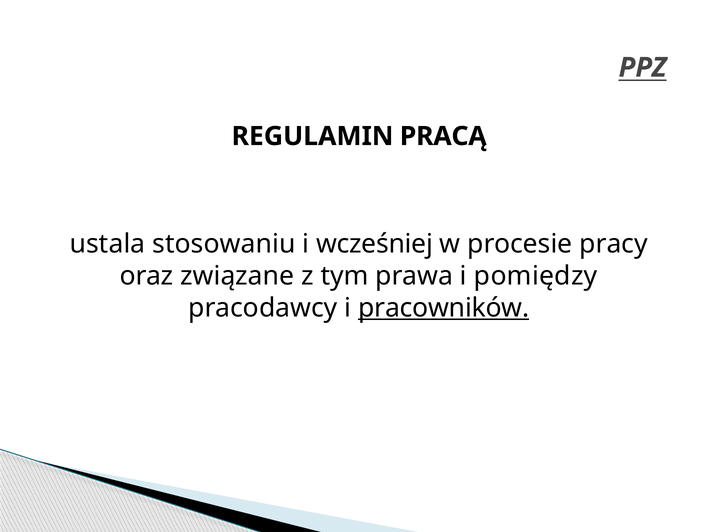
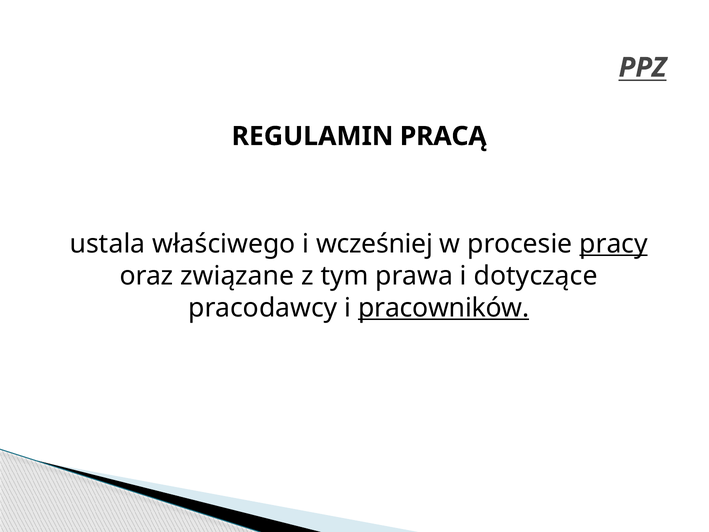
stosowaniu: stosowaniu -> właściwego (224, 244)
pracy underline: none -> present (613, 244)
pomiędzy: pomiędzy -> dotyczące (536, 276)
